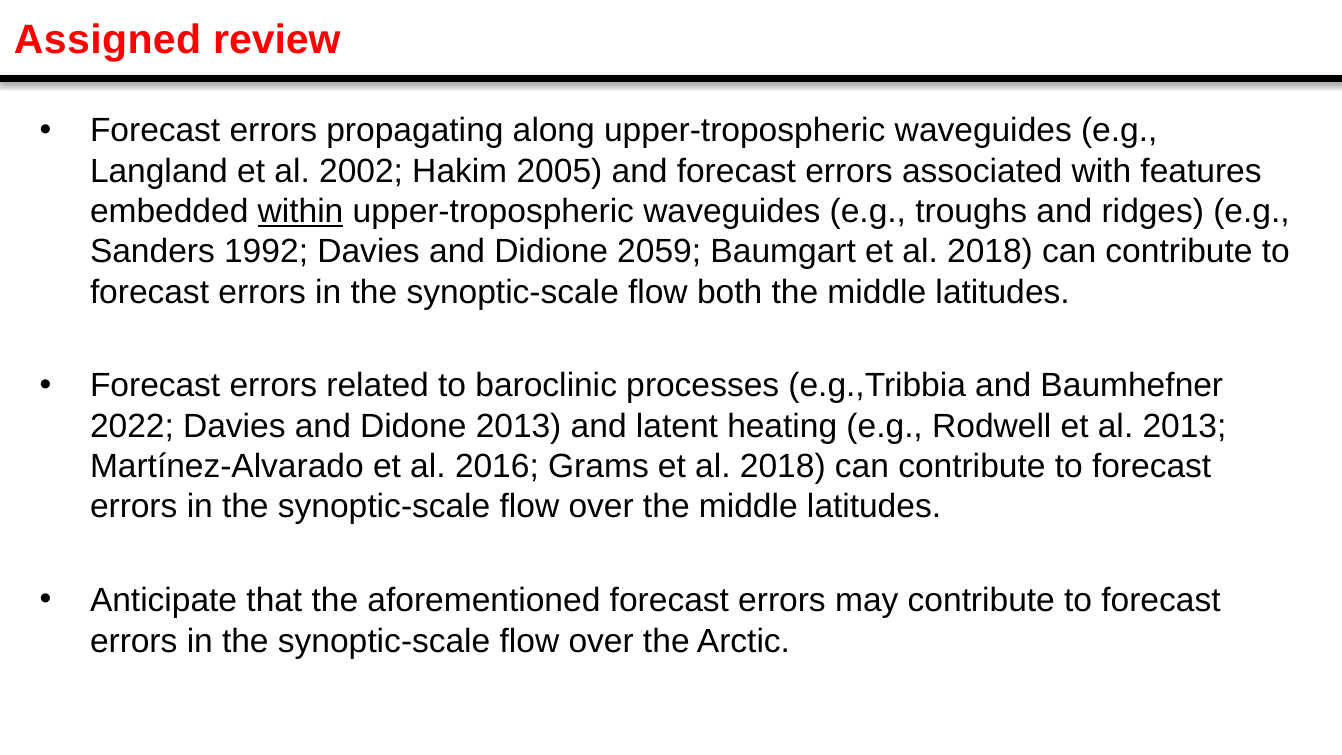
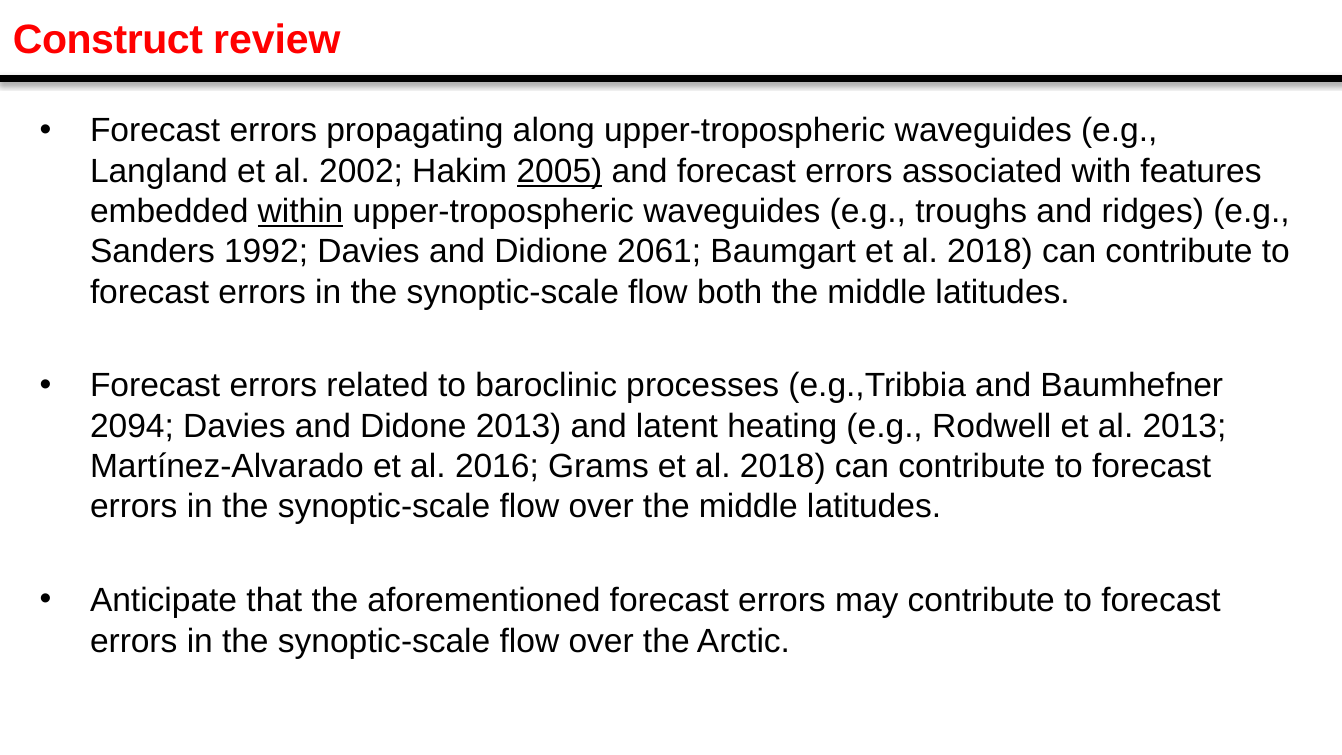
Assigned: Assigned -> Construct (108, 40)
2005 underline: none -> present (559, 171)
2059: 2059 -> 2061 (659, 252)
2022: 2022 -> 2094 (132, 426)
